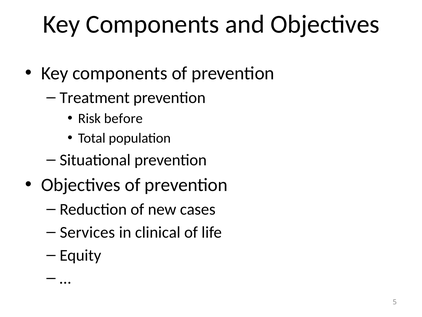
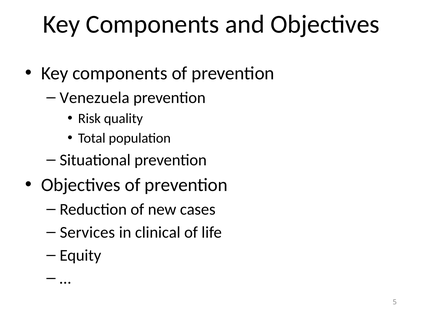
Treatment: Treatment -> Venezuela (95, 97)
before: before -> quality (123, 118)
